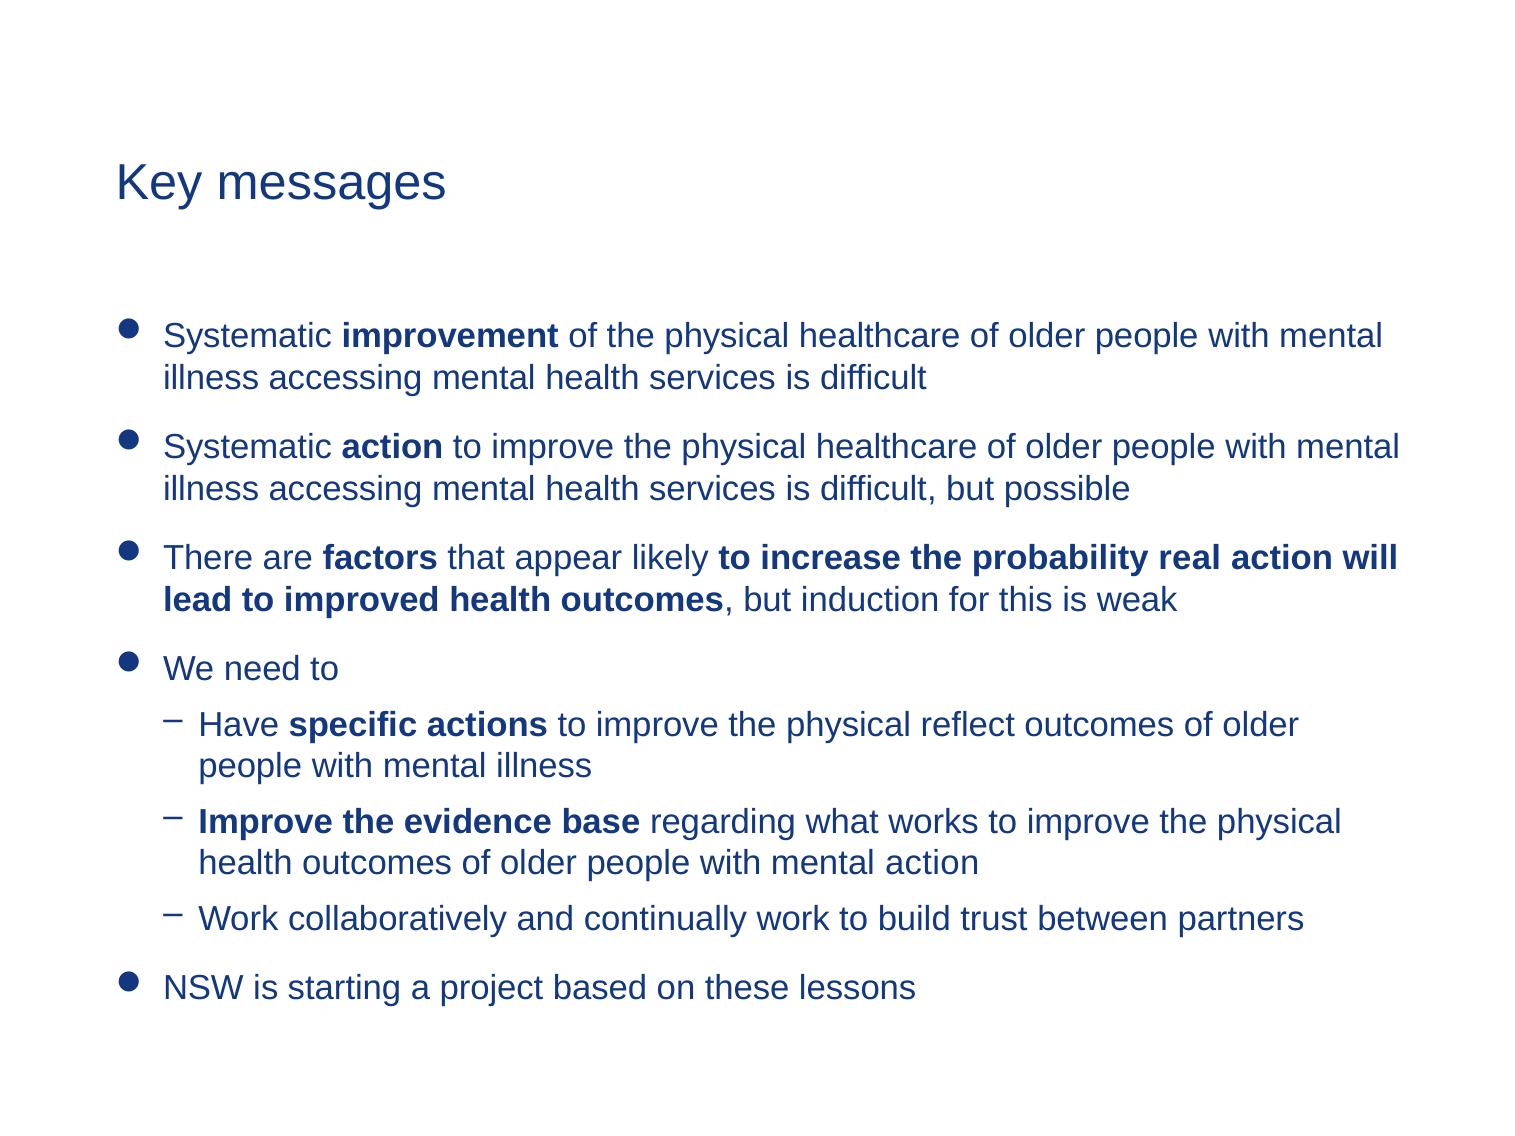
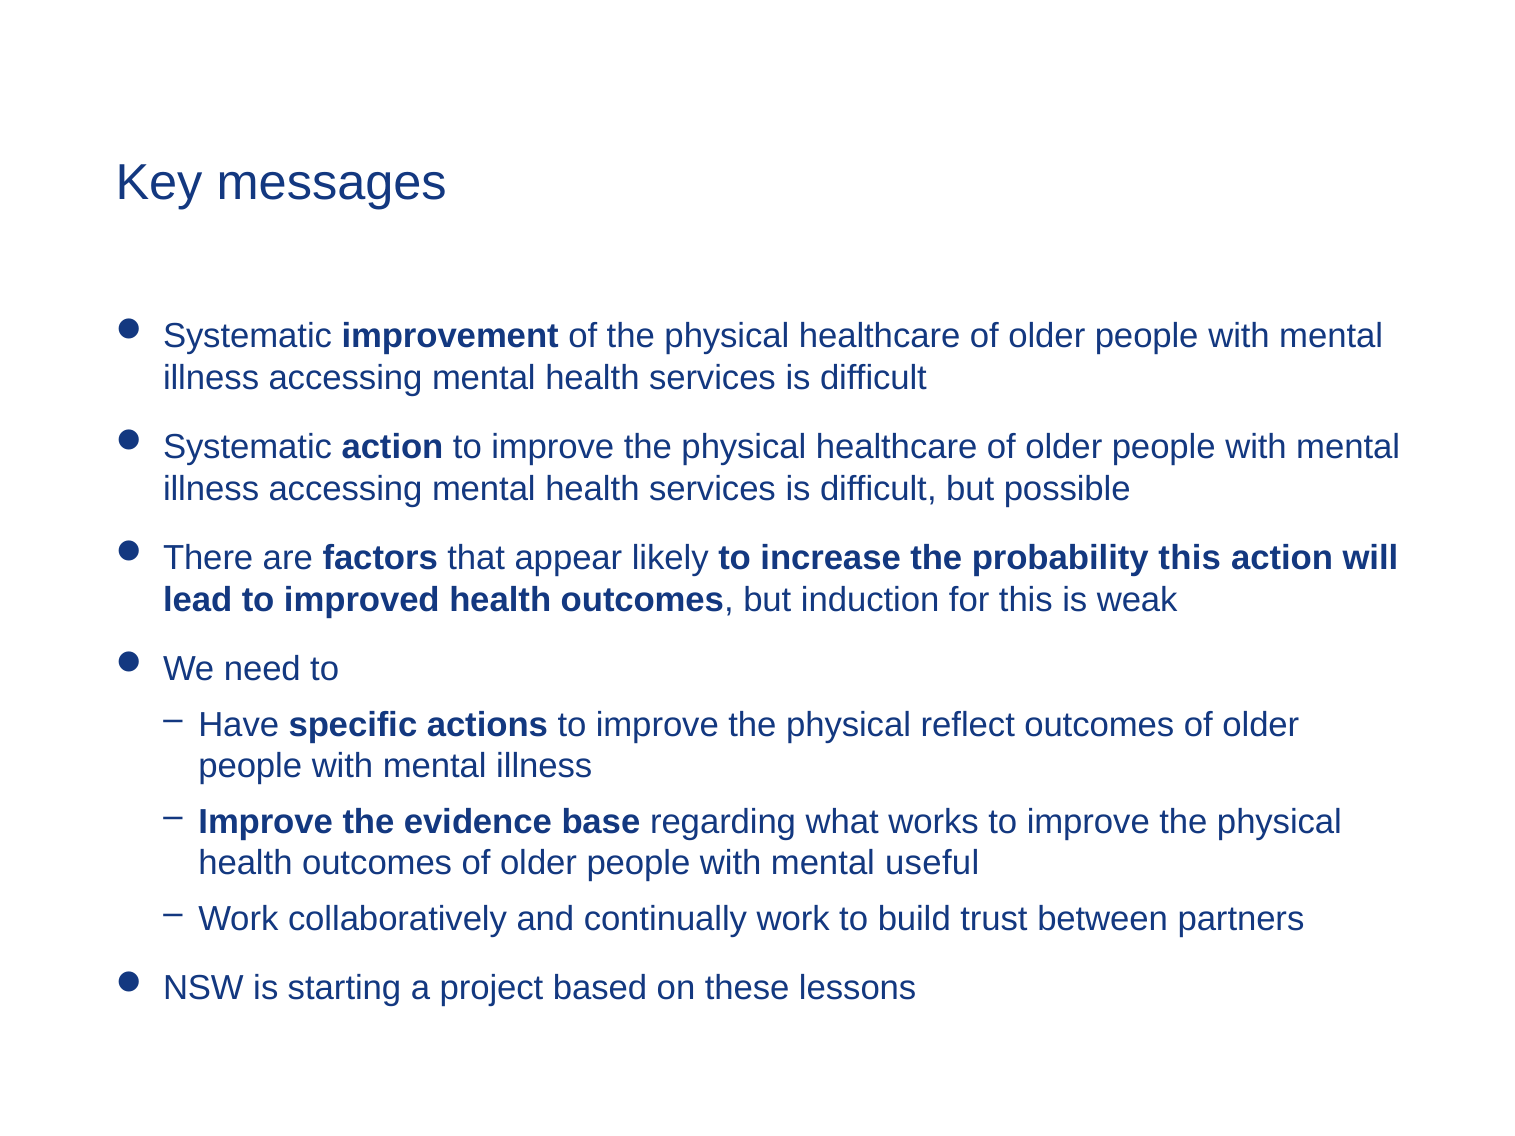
probability real: real -> this (1190, 558)
mental action: action -> useful (932, 864)
